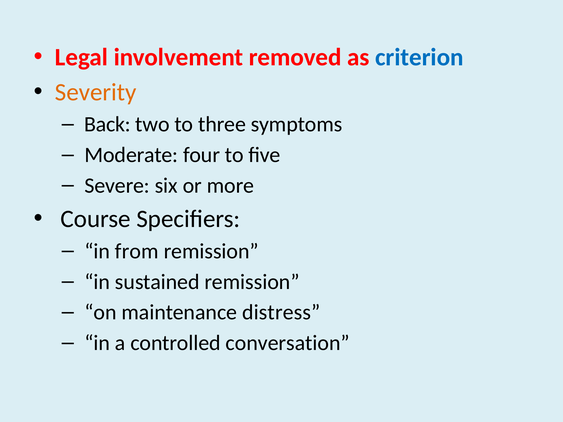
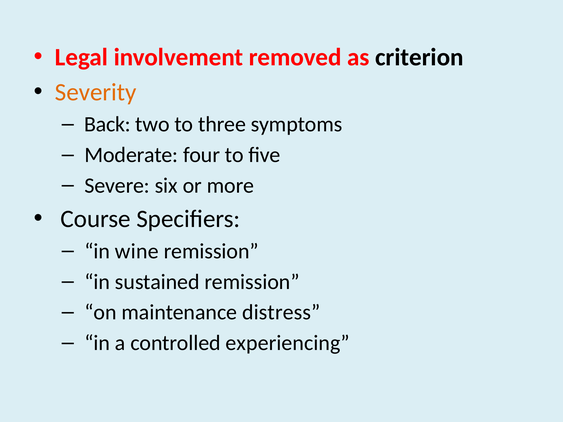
criterion colour: blue -> black (419, 57)
from: from -> wine (137, 251)
conversation: conversation -> experiencing (288, 343)
